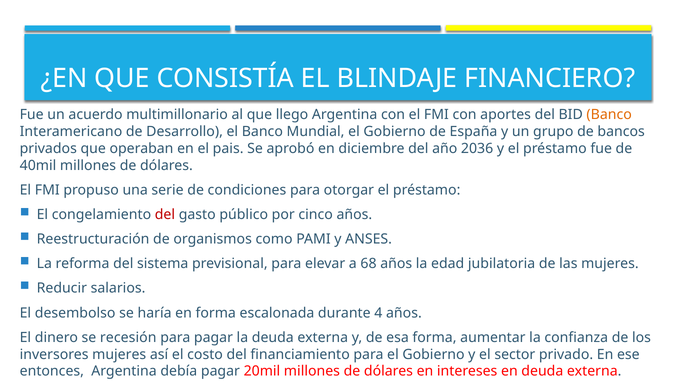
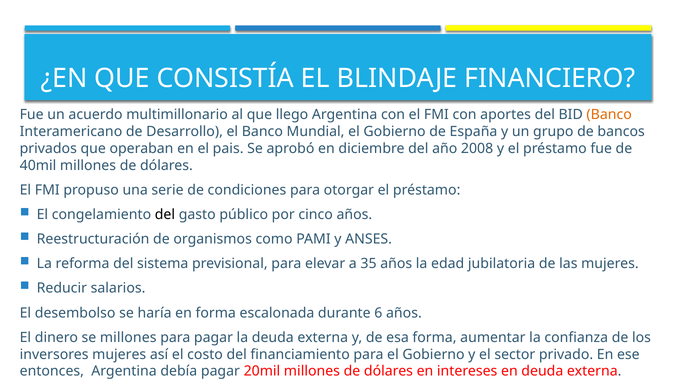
2036: 2036 -> 2008 (477, 148)
del colour: red -> black (165, 214)
68: 68 -> 35 (369, 263)
4: 4 -> 6 (378, 312)
se recesión: recesión -> millones (128, 337)
